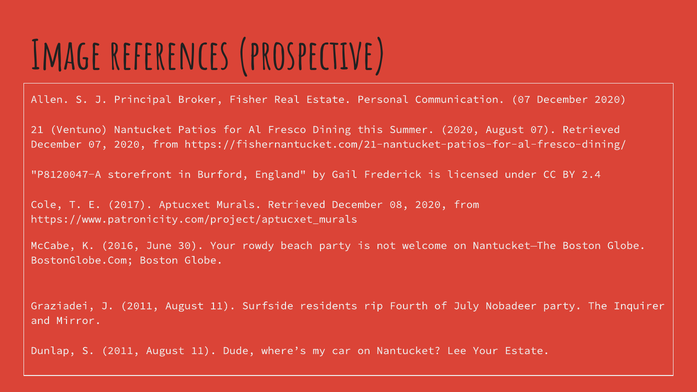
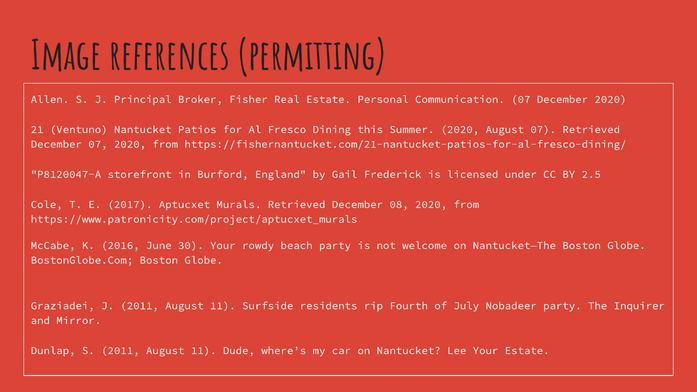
prospective: prospective -> permitting (312, 57)
2.4: 2.4 -> 2.5 (591, 174)
